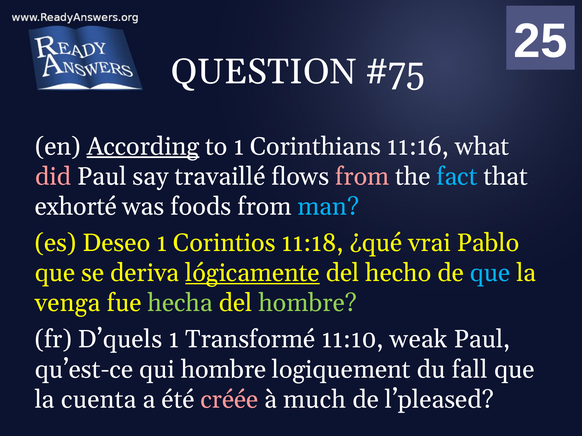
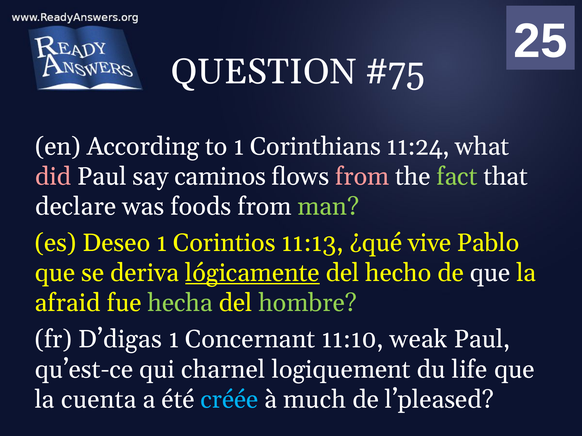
According underline: present -> none (143, 147)
11:16: 11:16 -> 11:24 (418, 147)
travaillé: travaillé -> caminos (220, 177)
fact colour: light blue -> light green (457, 177)
exhorté: exhorté -> declare (76, 207)
man colour: light blue -> light green (328, 207)
11:18: 11:18 -> 11:13 (312, 243)
vrai: vrai -> vive (430, 243)
que colour: light blue -> white (490, 273)
venga: venga -> afraid (68, 303)
D’quels: D’quels -> D’digas (120, 340)
Transformé: Transformé -> Concernant (250, 340)
qui hombre: hombre -> charnel (223, 370)
fall: fall -> life (470, 370)
créée colour: pink -> light blue (229, 400)
